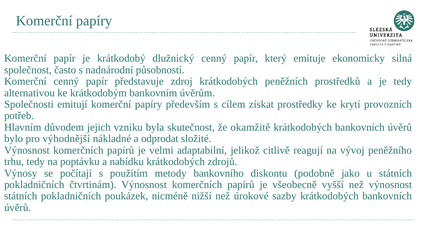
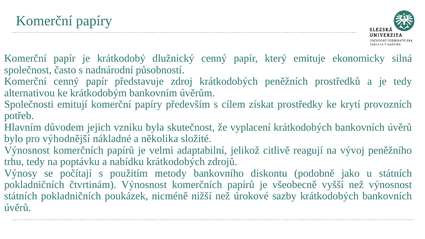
okamžitě: okamžitě -> vyplacení (250, 127)
odprodat: odprodat -> několika (160, 139)
